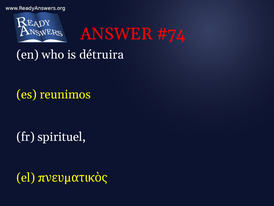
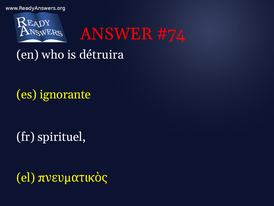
reunimos: reunimos -> ignorante (65, 94)
